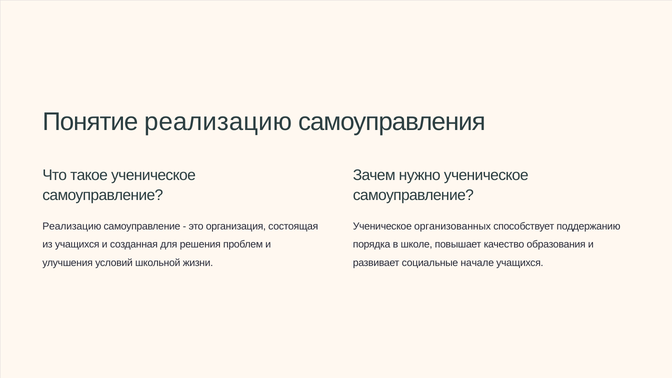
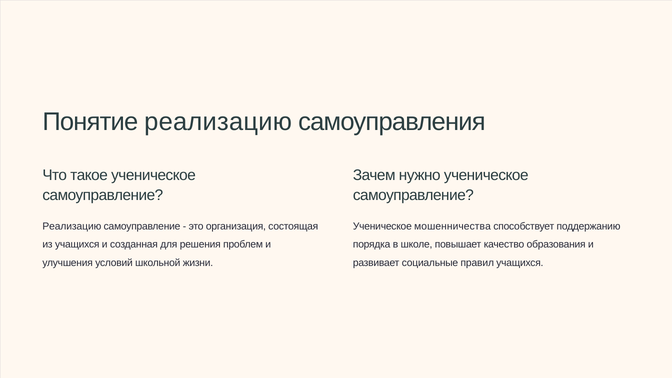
организованных: организованных -> мошенничества (453, 226)
начале: начале -> правил (477, 263)
